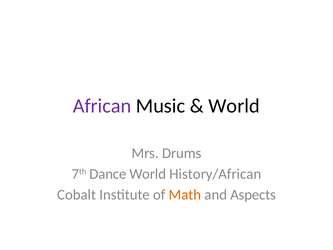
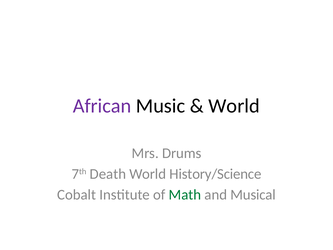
Dance: Dance -> Death (108, 174)
History/African: History/African -> History/Science (215, 174)
Math colour: orange -> green (185, 195)
Aspects: Aspects -> Musical (253, 195)
